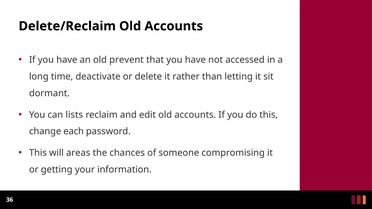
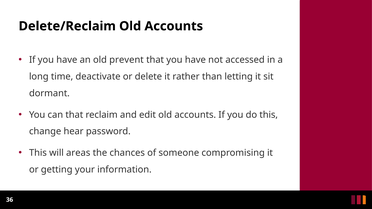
can lists: lists -> that (74, 115)
each: each -> hear (74, 132)
